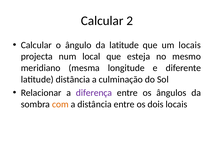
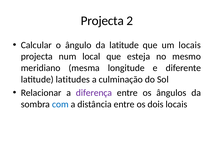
Calcular: Calcular -> Projecta (102, 21)
latitude distância: distância -> latitudes (73, 79)
com colour: orange -> blue (60, 104)
